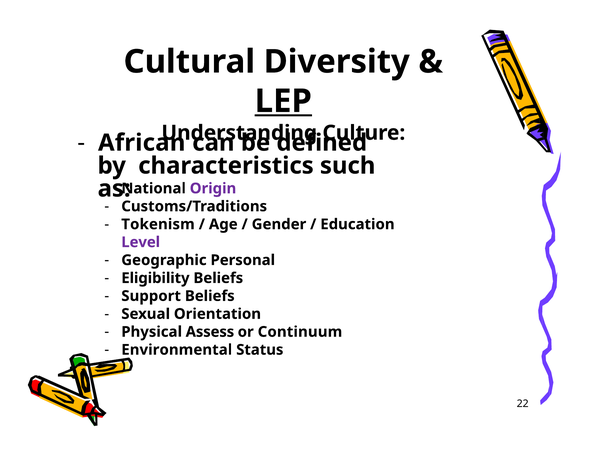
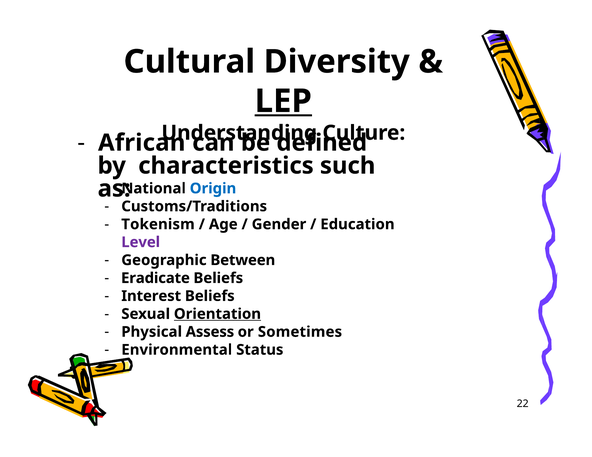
Origin colour: purple -> blue (213, 189)
Personal: Personal -> Between (243, 260)
Eligibility: Eligibility -> Eradicate (155, 278)
Support: Support -> Interest (151, 296)
Orientation underline: none -> present (217, 314)
Continuum: Continuum -> Sometimes (300, 332)
